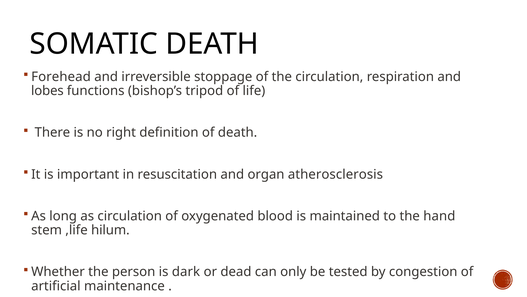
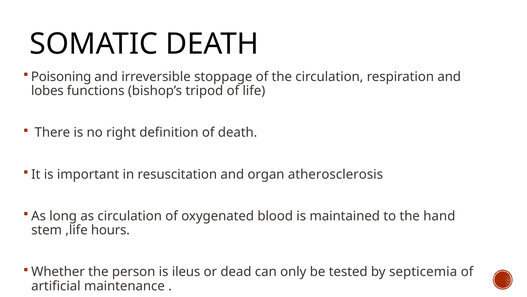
Forehead: Forehead -> Poisoning (61, 77)
hilum: hilum -> hours (110, 230)
dark: dark -> ileus (186, 271)
congestion: congestion -> septicemia (423, 271)
